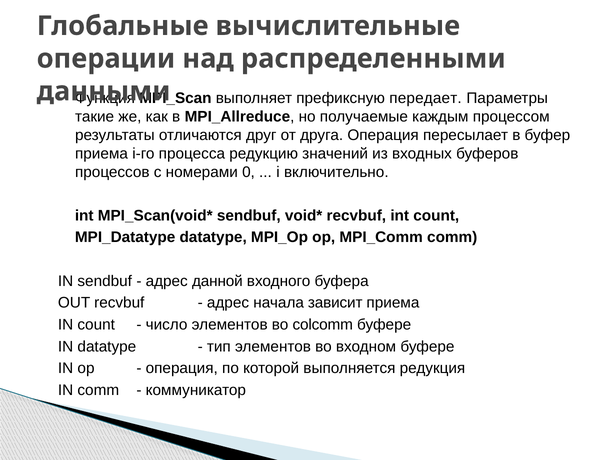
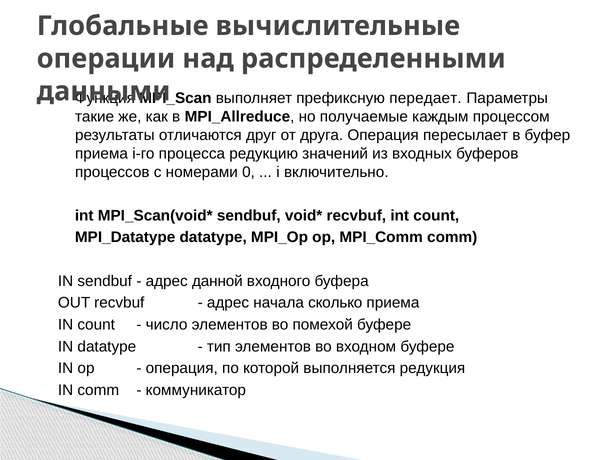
зависит: зависит -> сколько (335, 303)
colcomm: colcomm -> помехой (323, 324)
